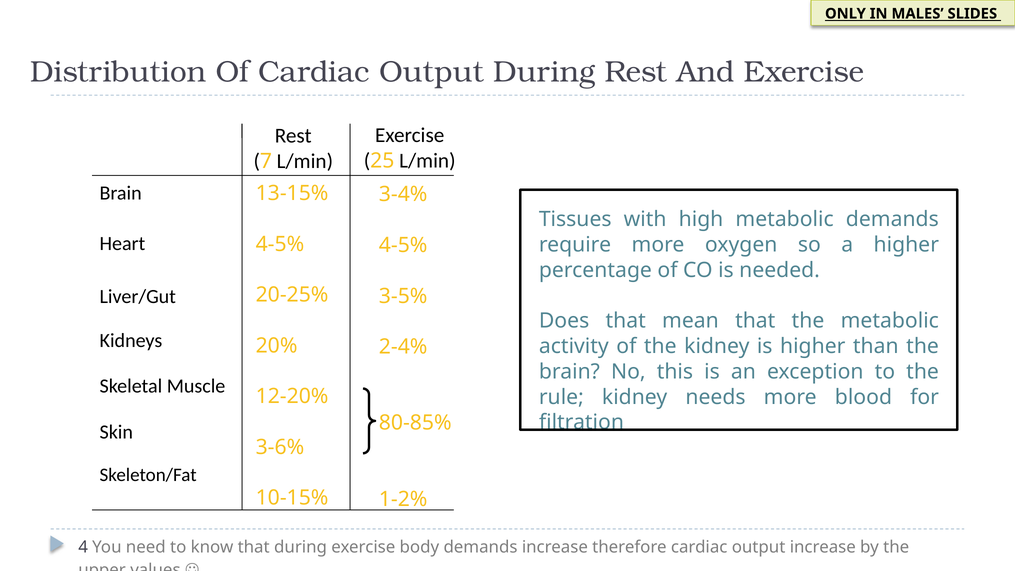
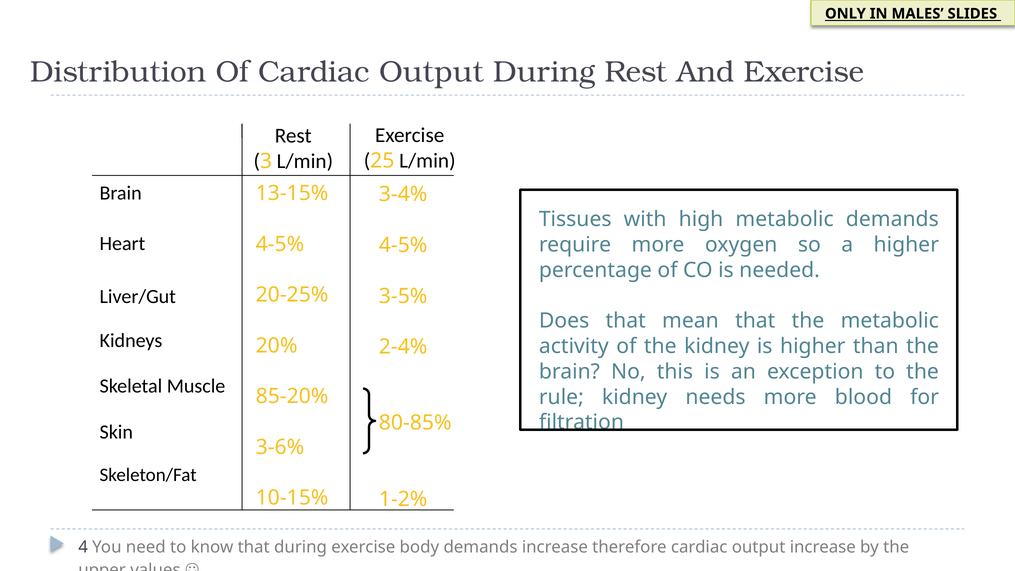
7: 7 -> 3 (266, 161)
12-20%: 12-20% -> 85-20% (292, 397)
